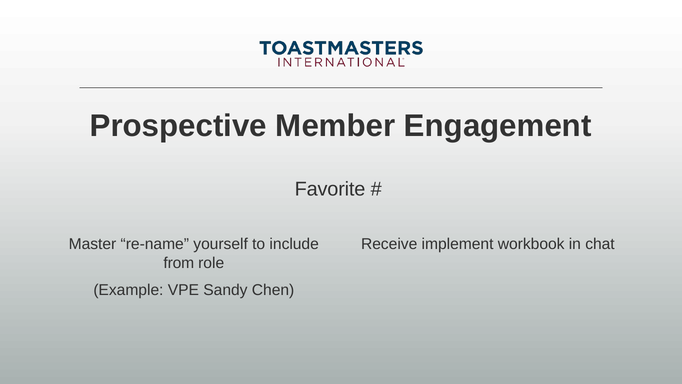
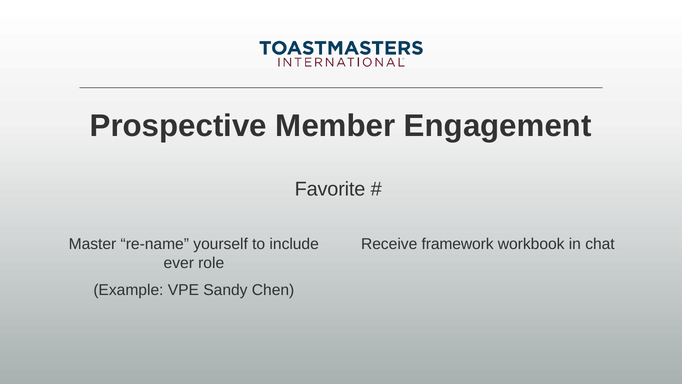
implement: implement -> framework (458, 244)
from: from -> ever (179, 263)
